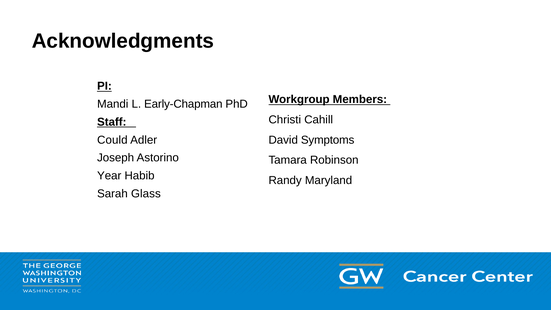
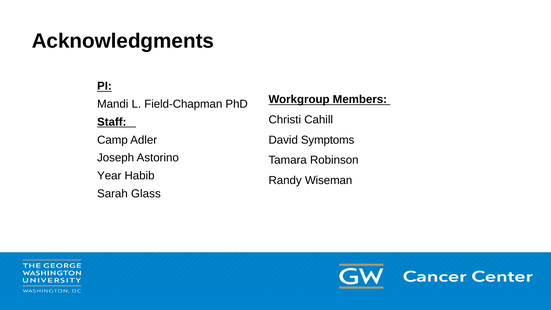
Early-Chapman: Early-Chapman -> Field-Chapman (183, 104)
Could: Could -> Camp (112, 140)
Maryland: Maryland -> Wiseman (329, 180)
